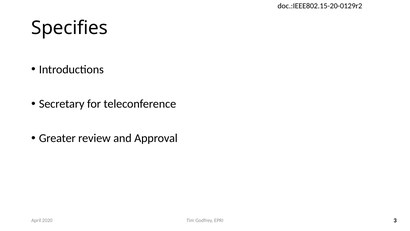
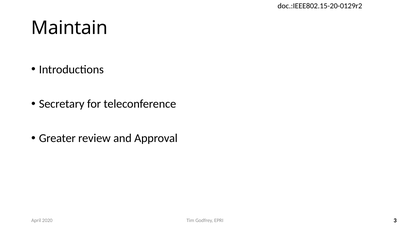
Specifies: Specifies -> Maintain (70, 28)
